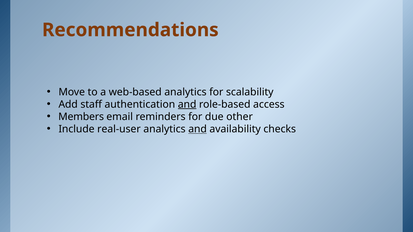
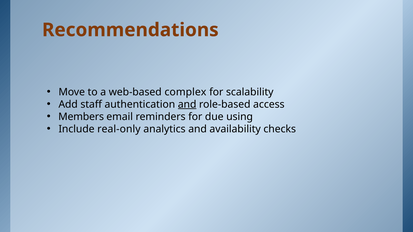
web-based analytics: analytics -> complex (185, 92)
other: other -> using (240, 117)
real-user: real-user -> real-only (119, 129)
and underline: present -> none (198, 129)
